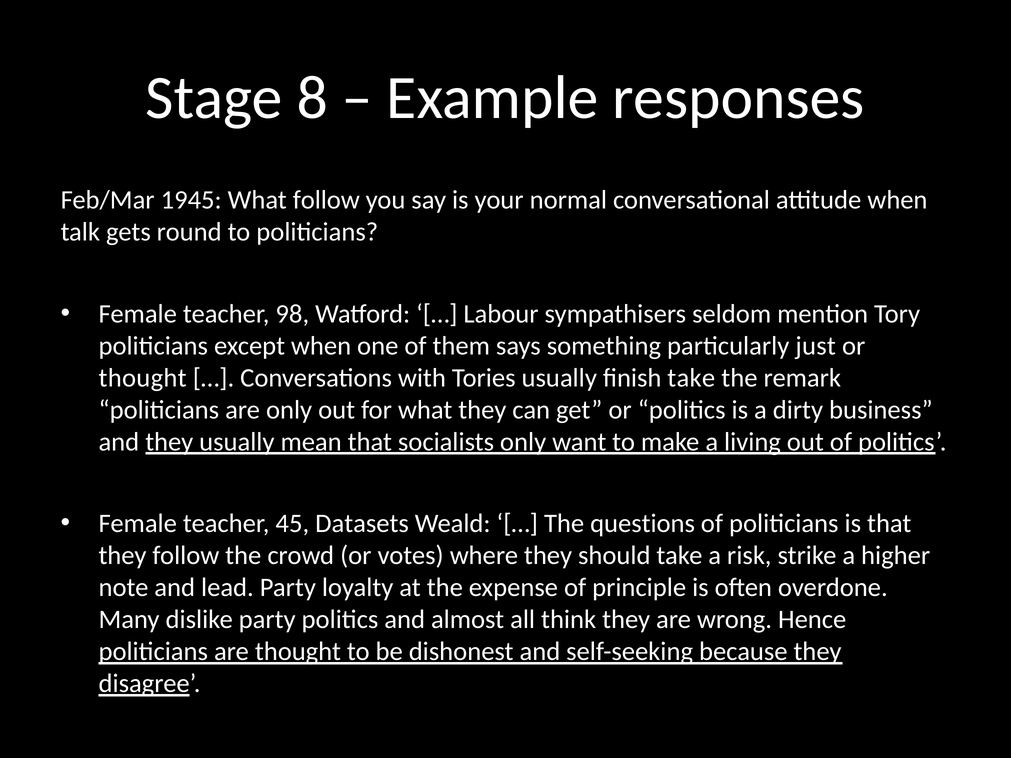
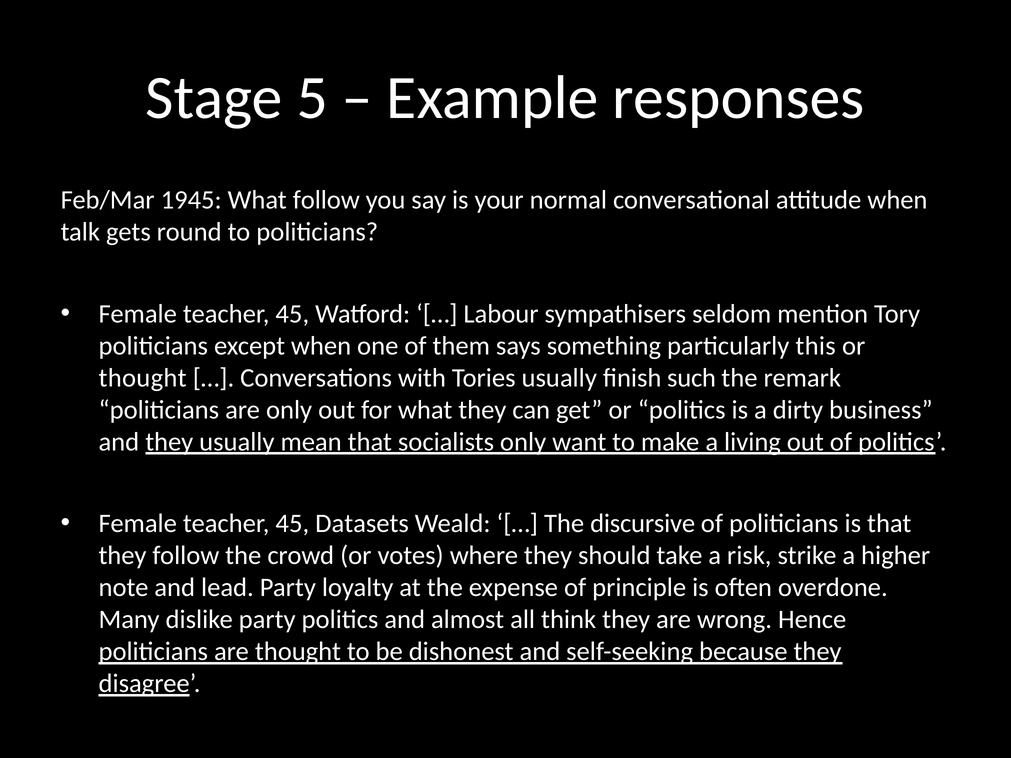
8: 8 -> 5 (312, 98)
98: 98 -> 45 (292, 314)
just: just -> this (816, 346)
finish take: take -> such (692, 378)
questions: questions -> discursive (643, 524)
